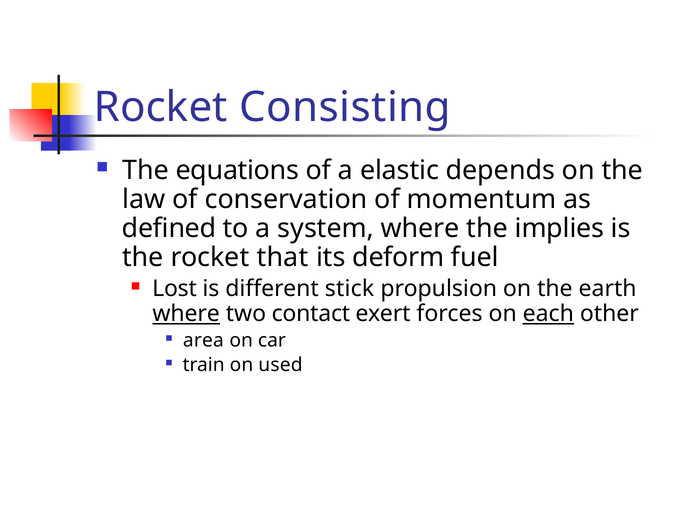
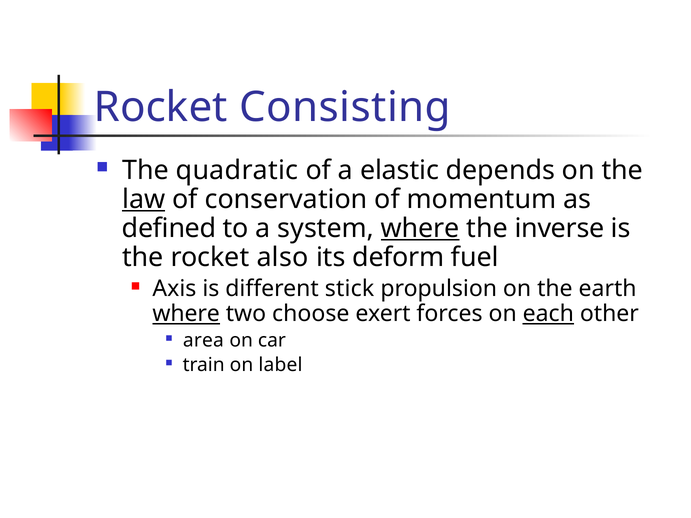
equations: equations -> quadratic (237, 170)
law underline: none -> present (144, 199)
where underline: none -> present (420, 228)
implies: implies -> inverse (560, 228)
that: that -> also (283, 257)
Lost: Lost -> Axis (174, 289)
contact: contact -> choose (311, 314)
used: used -> label (281, 365)
